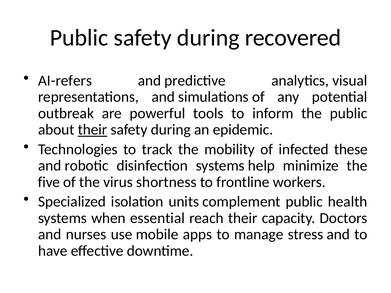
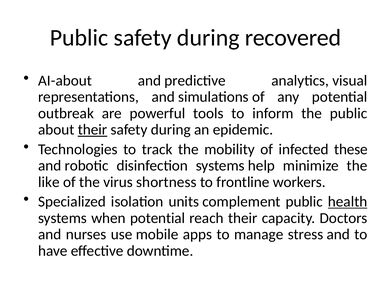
AI-refers: AI-refers -> AI-about (65, 81)
five: five -> like (49, 182)
health underline: none -> present (348, 202)
when essential: essential -> potential (158, 218)
